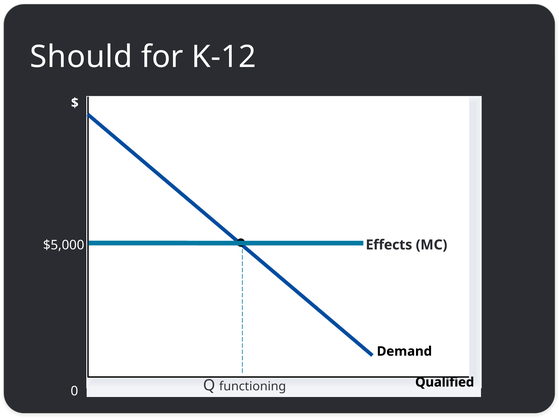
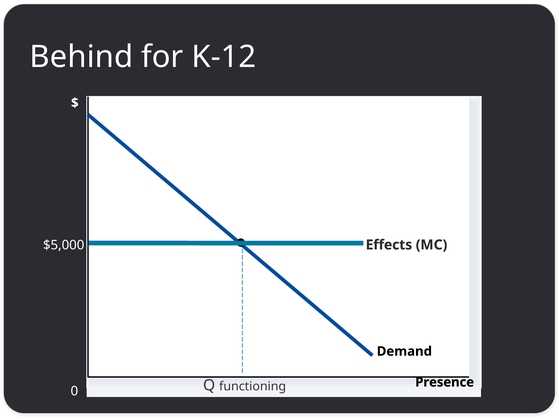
Should: Should -> Behind (81, 57)
Qualified: Qualified -> Presence (445, 382)
